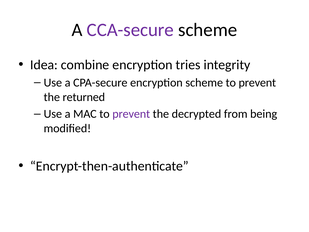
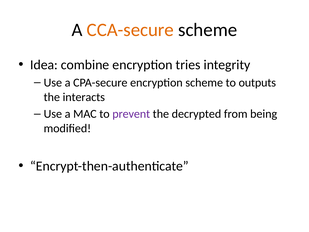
CCA-secure colour: purple -> orange (130, 30)
scheme to prevent: prevent -> outputs (257, 83)
returned: returned -> interacts (84, 97)
